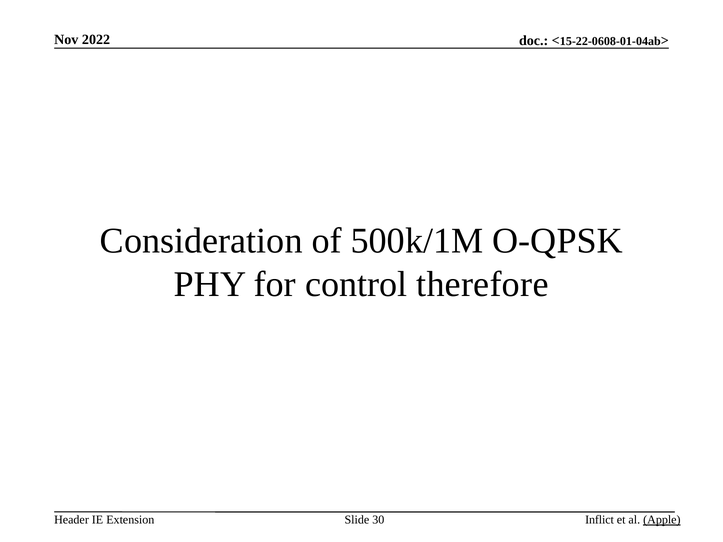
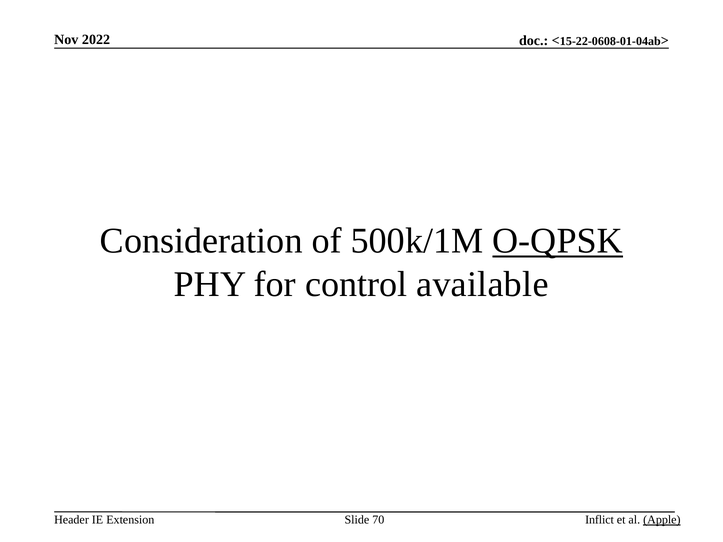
O-QPSK underline: none -> present (558, 241)
therefore: therefore -> available (482, 284)
30: 30 -> 70 (378, 520)
